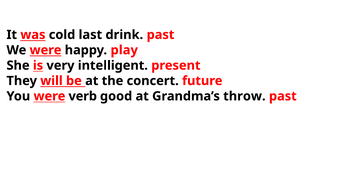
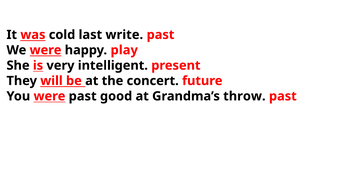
drink: drink -> write (124, 35)
were verb: verb -> past (83, 96)
